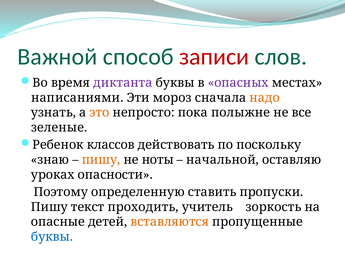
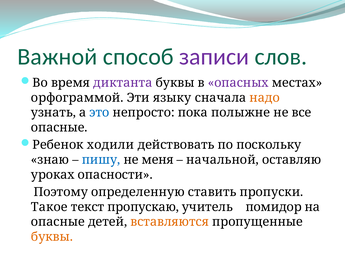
записи colour: red -> purple (214, 57)
написаниями: написаниями -> орфограммой (77, 98)
мороз: мороз -> языку (172, 98)
это colour: orange -> blue (99, 113)
зеленые: зеленые -> опасные (59, 128)
классов: классов -> ходили (111, 145)
пишу colour: orange -> blue (101, 160)
ноты: ноты -> меня (158, 160)
Пишу: Пишу -> Такое (49, 208)
проходить: проходить -> пропускаю (143, 208)
зоркость: зоркость -> помидор (274, 208)
буквы colour: blue -> orange (52, 237)
